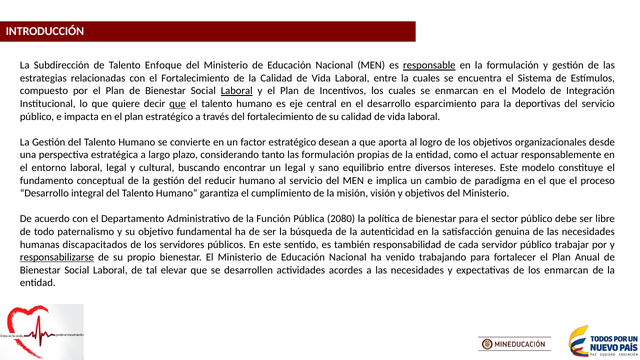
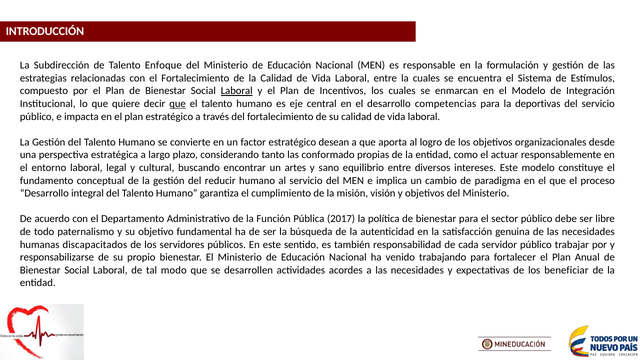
responsable underline: present -> none (429, 65)
esparcimiento: esparcimiento -> competencias (446, 104)
las formulación: formulación -> conformado (328, 155)
un legal: legal -> artes (295, 168)
2080: 2080 -> 2017 (341, 219)
responsabilizarse underline: present -> none (57, 257)
elevar: elevar -> modo (174, 270)
los enmarcan: enmarcan -> beneficiar (566, 270)
